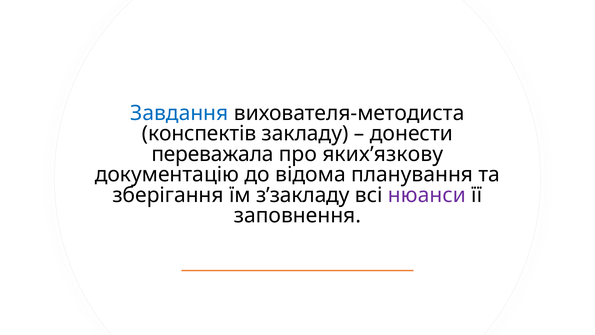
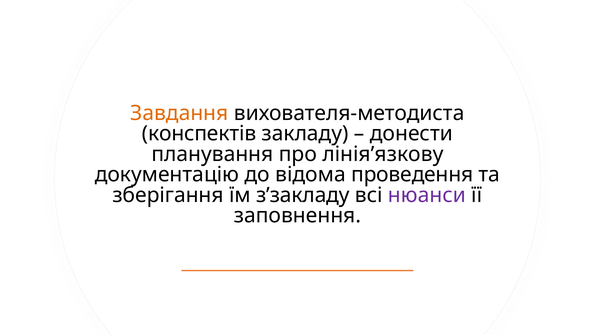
Завдання colour: blue -> orange (179, 113)
переважала: переважала -> планування (212, 154)
яких’язкову: яких’язкову -> лінія’язкову (383, 154)
планування: планування -> проведення (412, 174)
